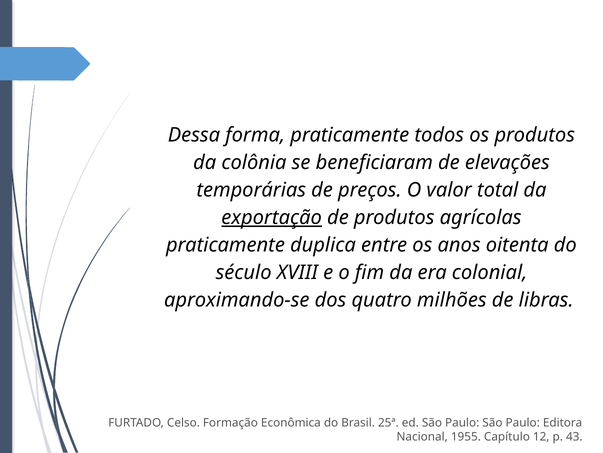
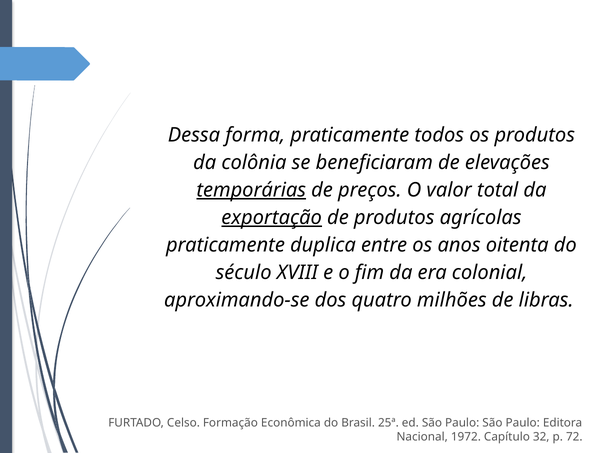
temporárias underline: none -> present (251, 190)
1955: 1955 -> 1972 (466, 436)
12: 12 -> 32 (541, 436)
43: 43 -> 72 (574, 436)
